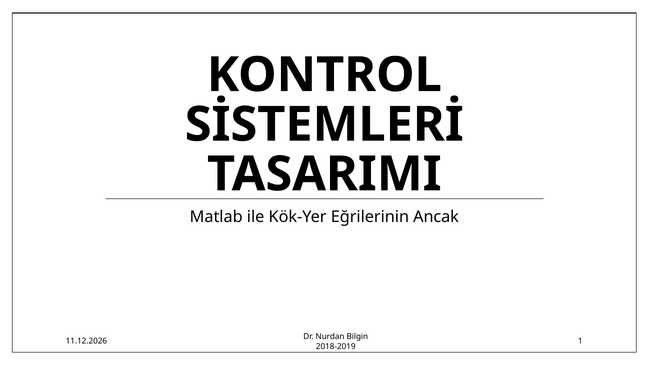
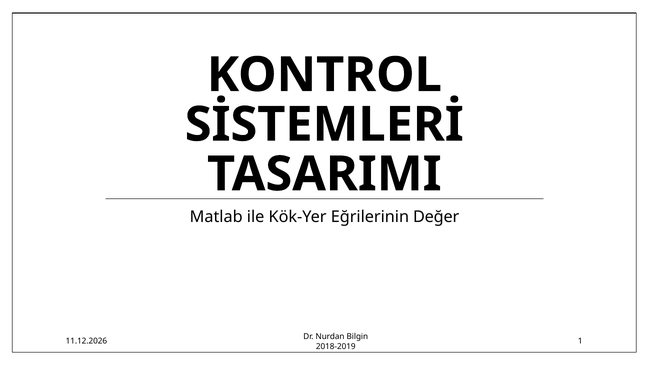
Ancak: Ancak -> Değer (436, 217)
